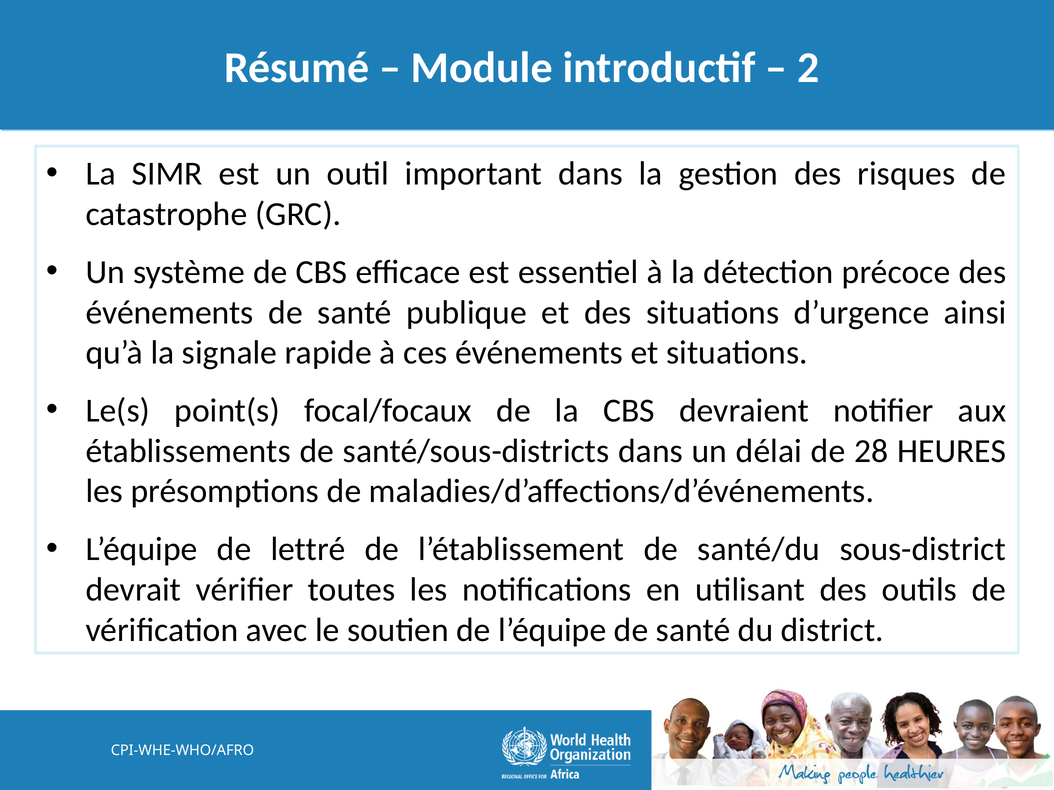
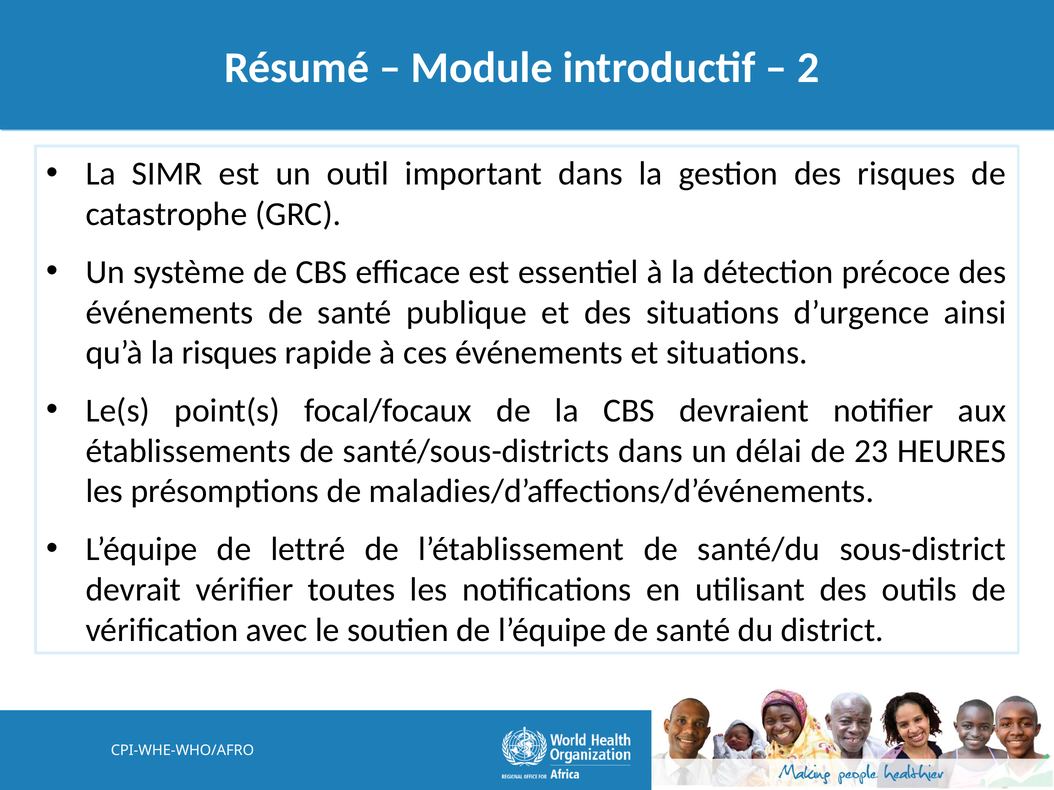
la signale: signale -> risques (230, 353)
28: 28 -> 23 (871, 451)
